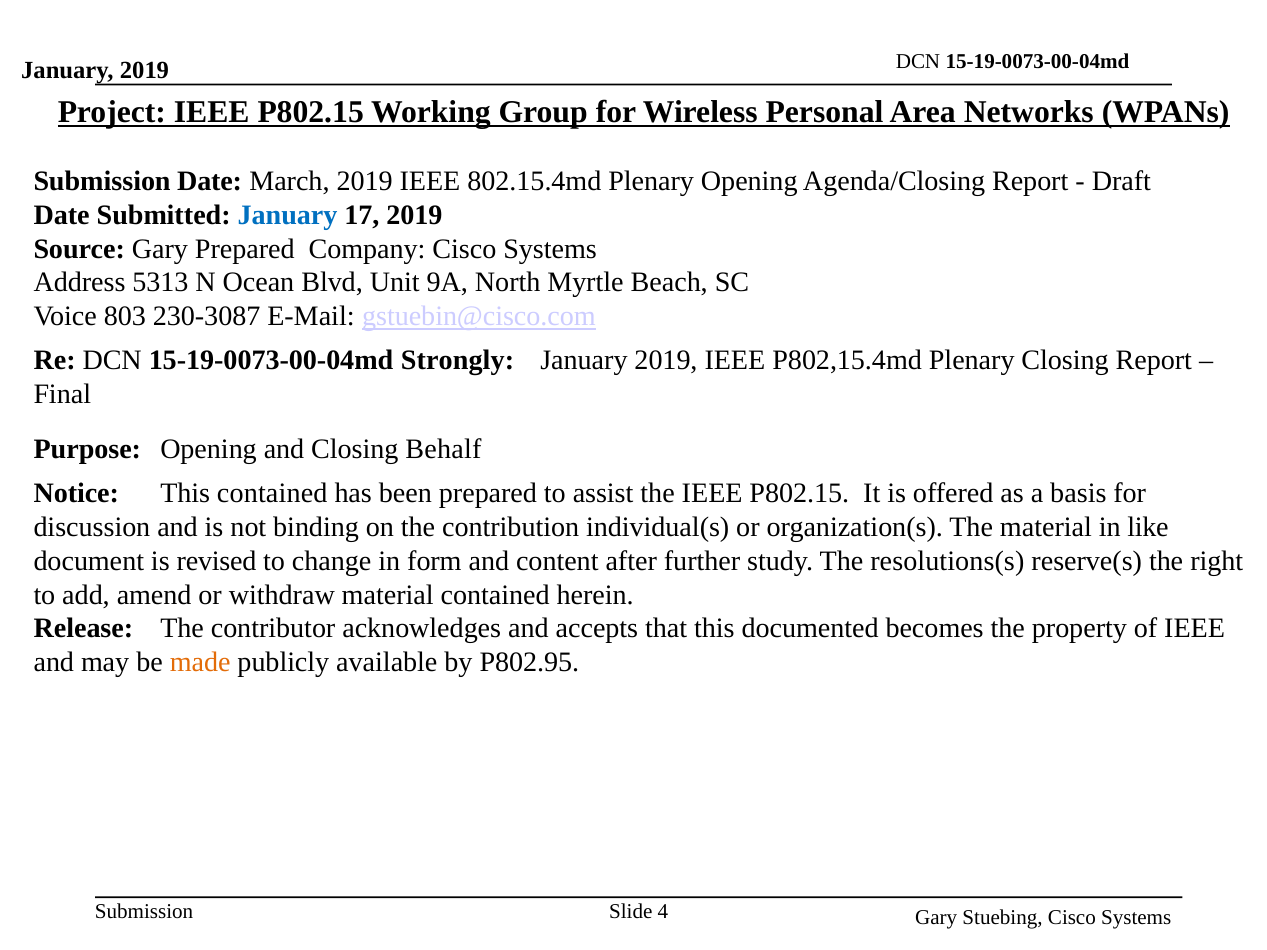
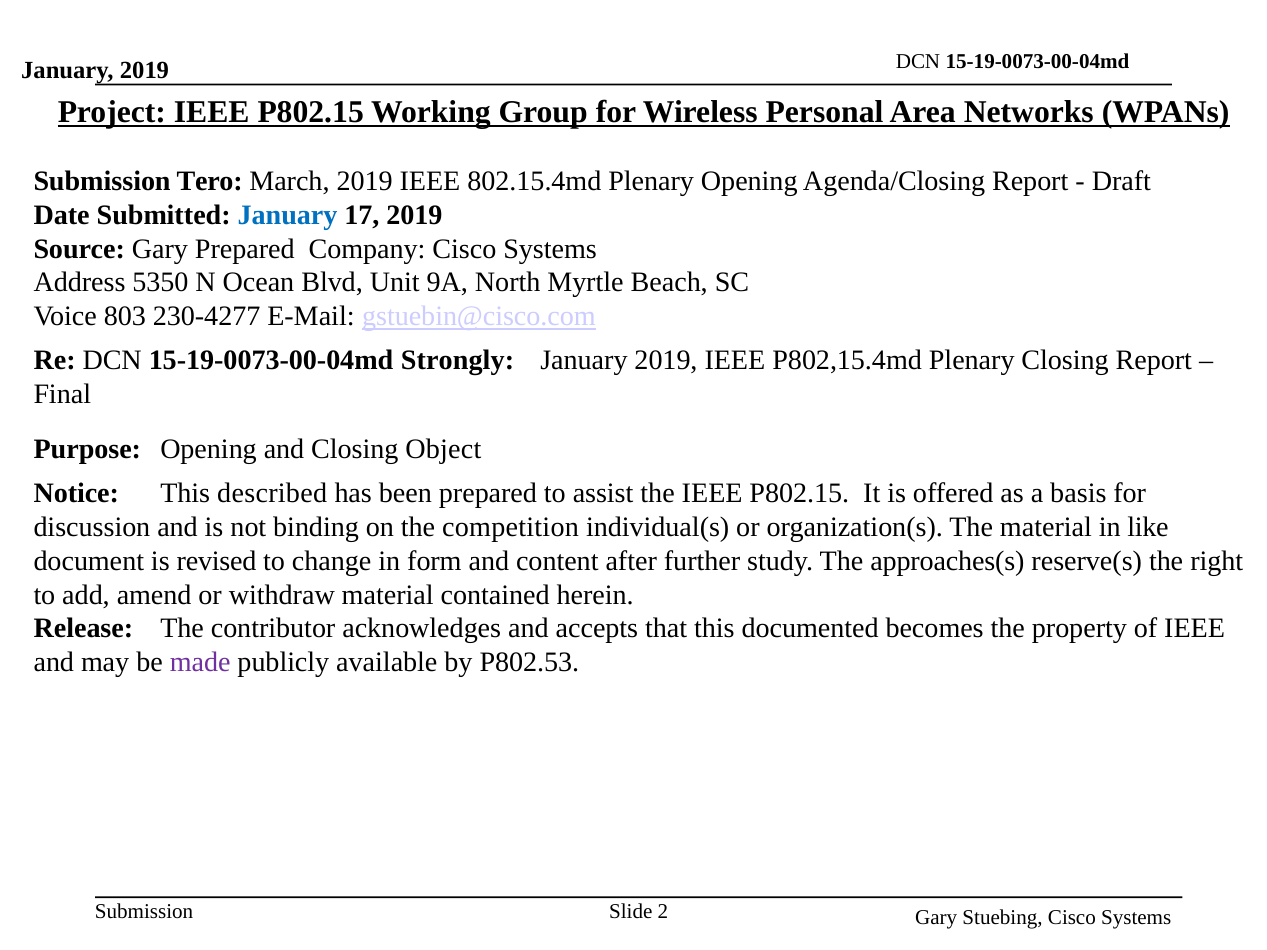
Submission Date: Date -> Tero (210, 181)
5313: 5313 -> 5350 (160, 283)
230-3087: 230-3087 -> 230-4277 (207, 316)
Behalf: Behalf -> Object (443, 449)
This contained: contained -> described (272, 494)
contribution: contribution -> competition (511, 528)
resolutions(s: resolutions(s -> approaches(s (947, 561)
made colour: orange -> purple (200, 663)
P802.95: P802.95 -> P802.53 (529, 663)
4: 4 -> 2 (663, 911)
